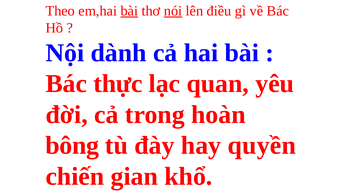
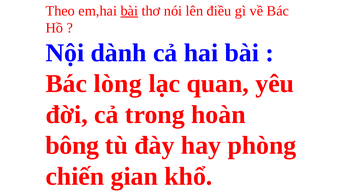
nói underline: present -> none (173, 11)
thực: thực -> lòng (118, 84)
quyền: quyền -> phòng (262, 146)
